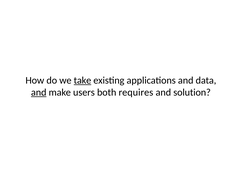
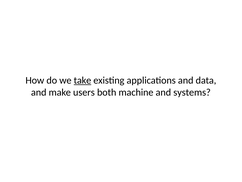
and underline: present -> none (39, 92)
requires: requires -> machine (136, 92)
solution: solution -> systems (192, 92)
